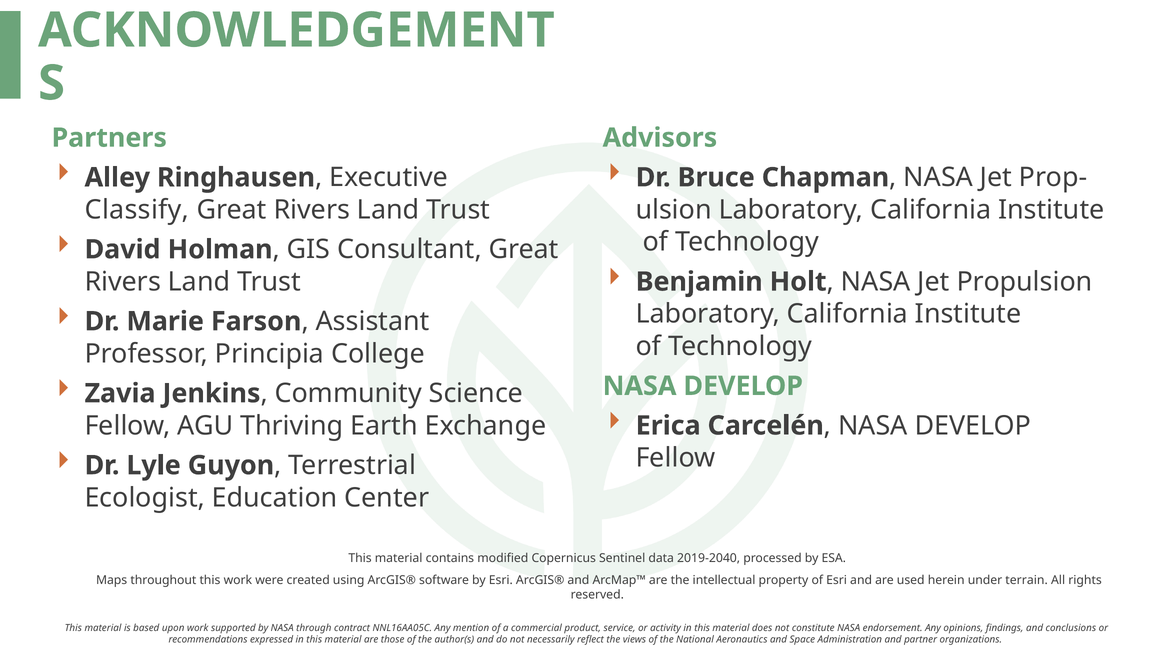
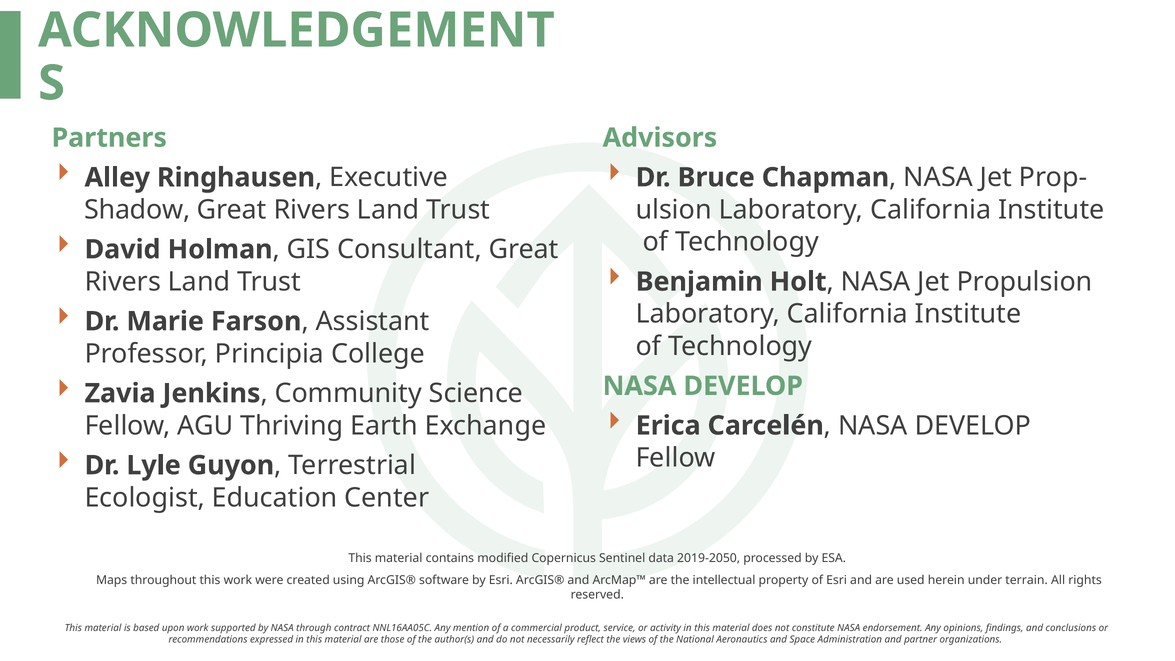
Classify: Classify -> Shadow (137, 210)
2019-2040: 2019-2040 -> 2019-2050 (709, 558)
